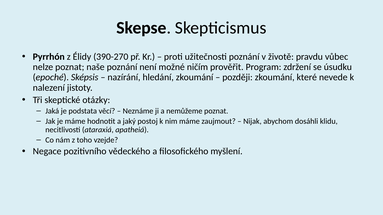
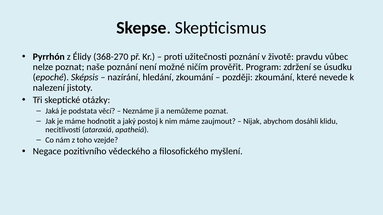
390-270: 390-270 -> 368-270 (111, 57)
